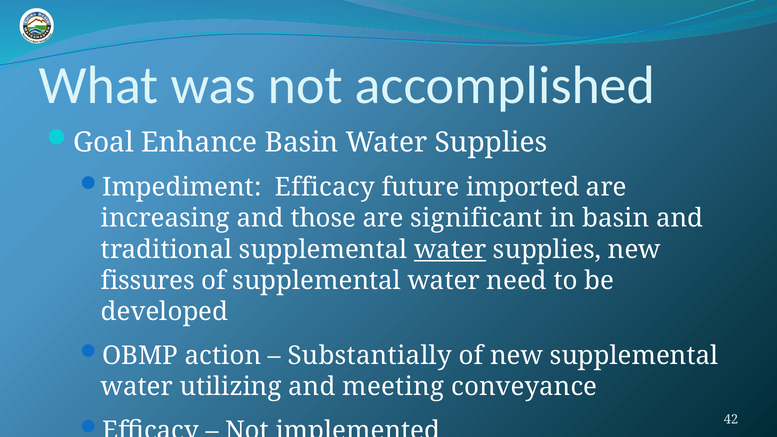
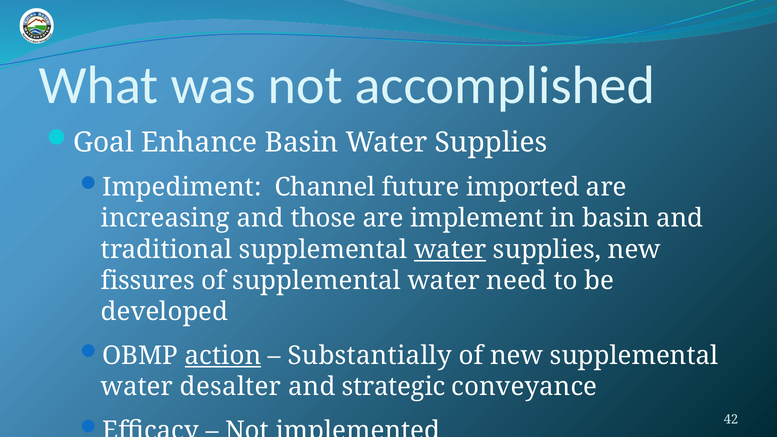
Impediment Efficacy: Efficacy -> Channel (325, 188)
significant: significant -> implement (477, 219)
action underline: none -> present (223, 356)
utilizing: utilizing -> desalter (231, 387)
meeting: meeting -> strategic (394, 387)
